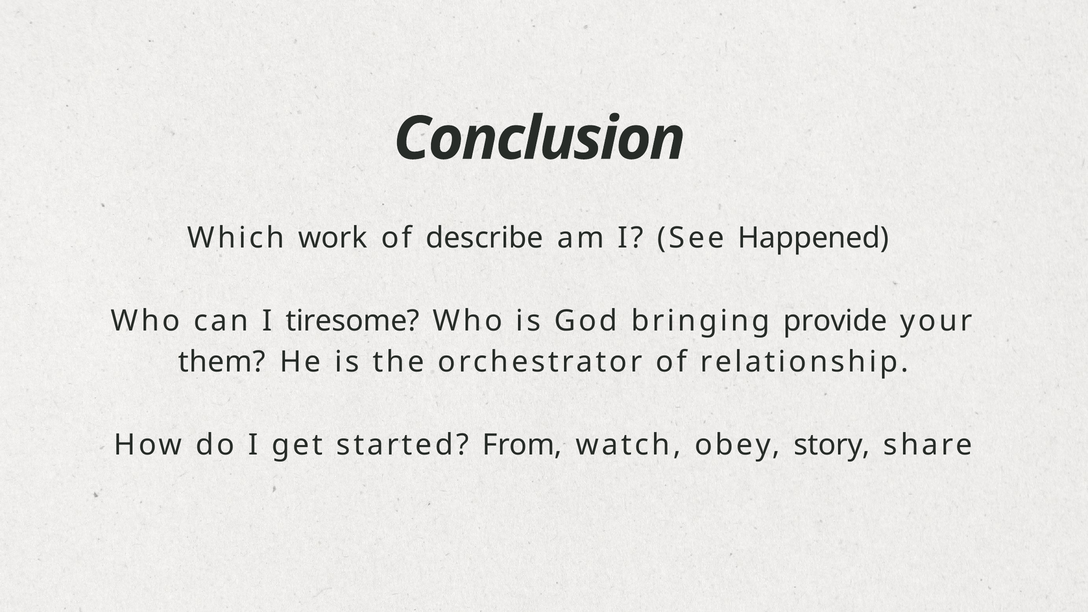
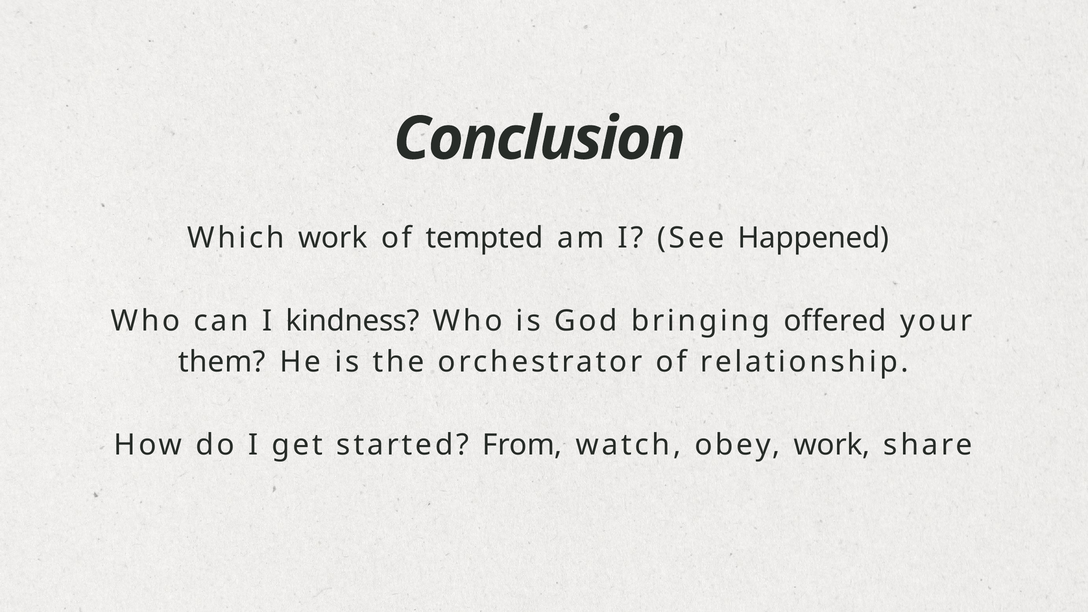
describe: describe -> tempted (485, 238)
tiresome: tiresome -> kindness (353, 321)
provide: provide -> offered (835, 321)
obey story: story -> work (832, 445)
